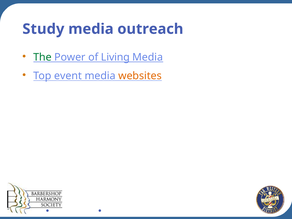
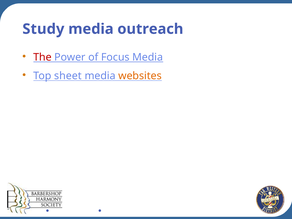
The colour: green -> red (42, 57)
Living: Living -> Focus (115, 57)
event: event -> sheet (68, 76)
